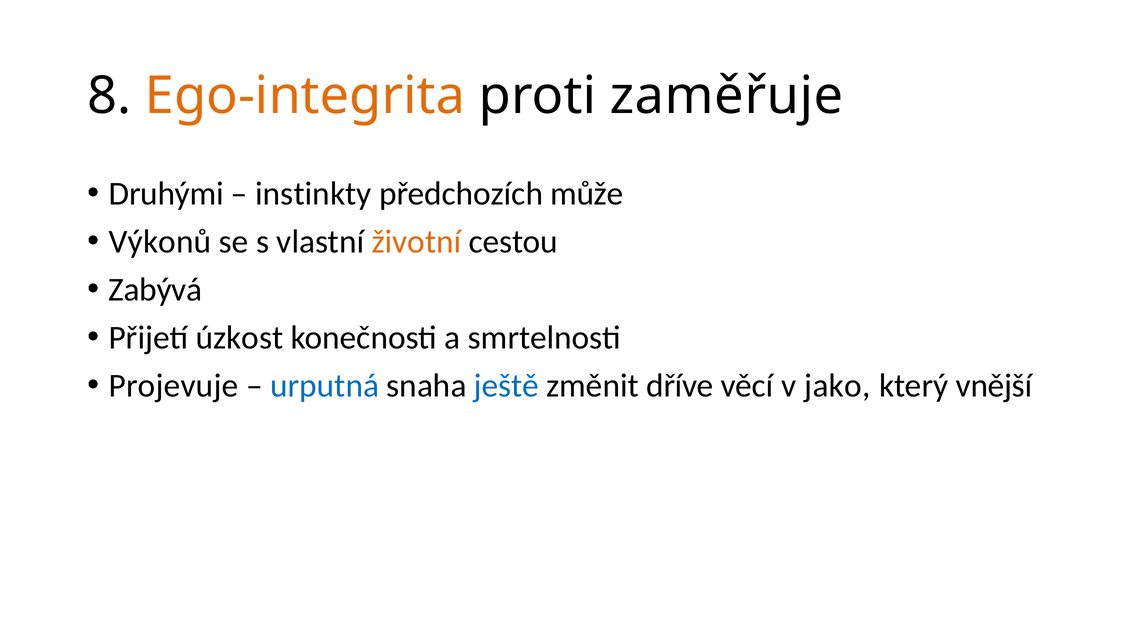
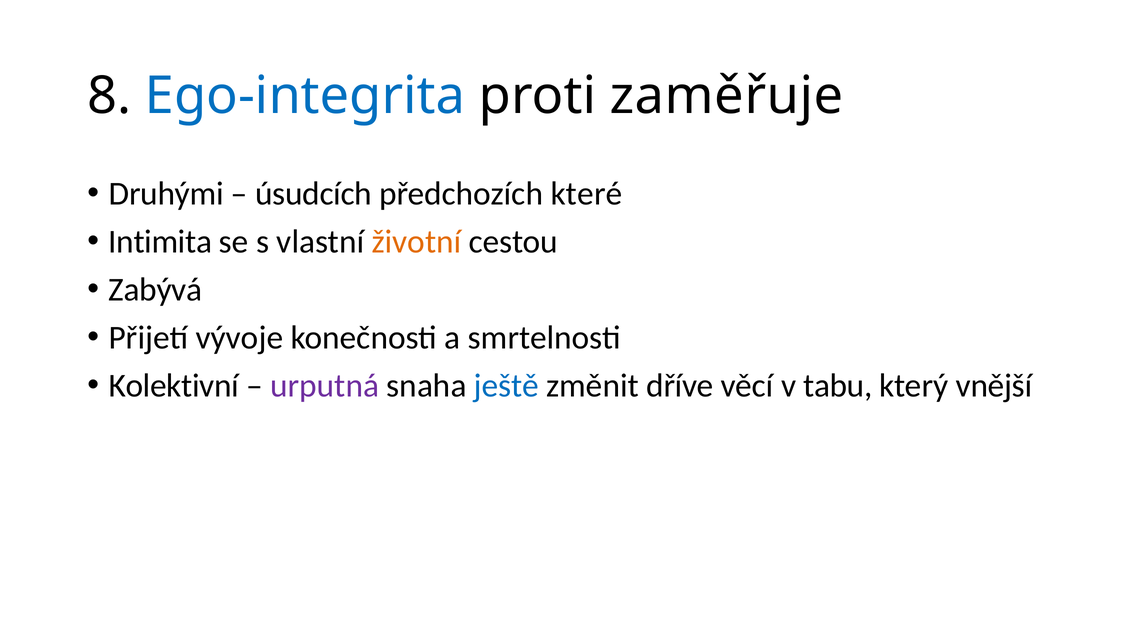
Ego-integrita colour: orange -> blue (305, 96)
instinkty: instinkty -> úsudcích (314, 194)
může: může -> které (587, 194)
Výkonů: Výkonů -> Intimita (160, 242)
úzkost: úzkost -> vývoje (239, 338)
Projevuje: Projevuje -> Kolektivní (174, 386)
urputná colour: blue -> purple (325, 386)
jako: jako -> tabu (838, 386)
